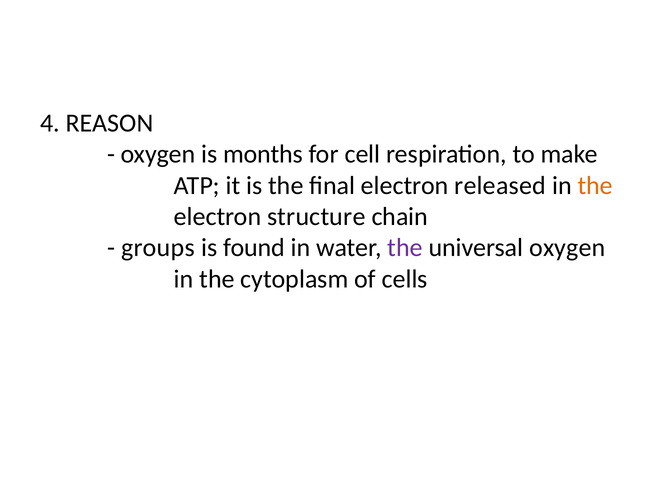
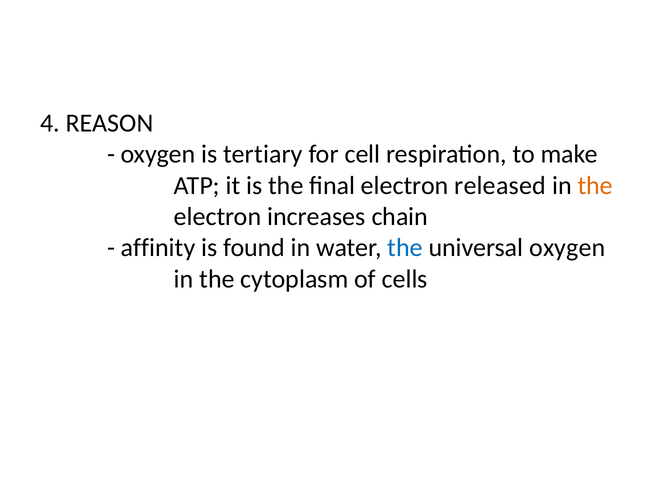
months: months -> tertiary (263, 154)
structure: structure -> increases (316, 216)
groups: groups -> affinity (158, 248)
the colour: purple -> blue (405, 248)
